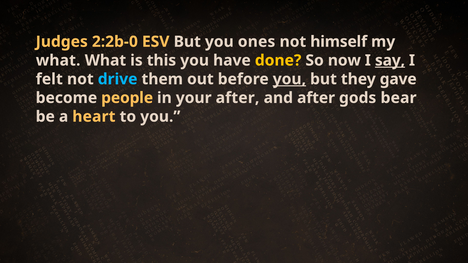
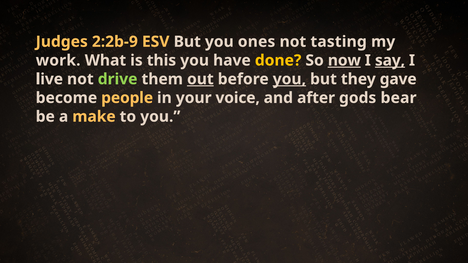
2:2b-0: 2:2b-0 -> 2:2b-9 (115, 42)
himself: himself -> tasting (339, 42)
what: what -> work (58, 60)
now underline: none -> present (344, 60)
felt: felt -> live (49, 79)
drive colour: light blue -> light green (118, 79)
out underline: none -> present (200, 79)
your after: after -> voice (238, 98)
heart: heart -> make (94, 117)
